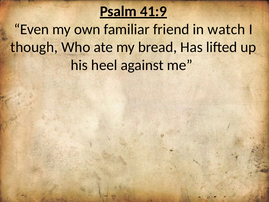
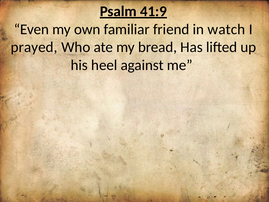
though: though -> prayed (34, 47)
